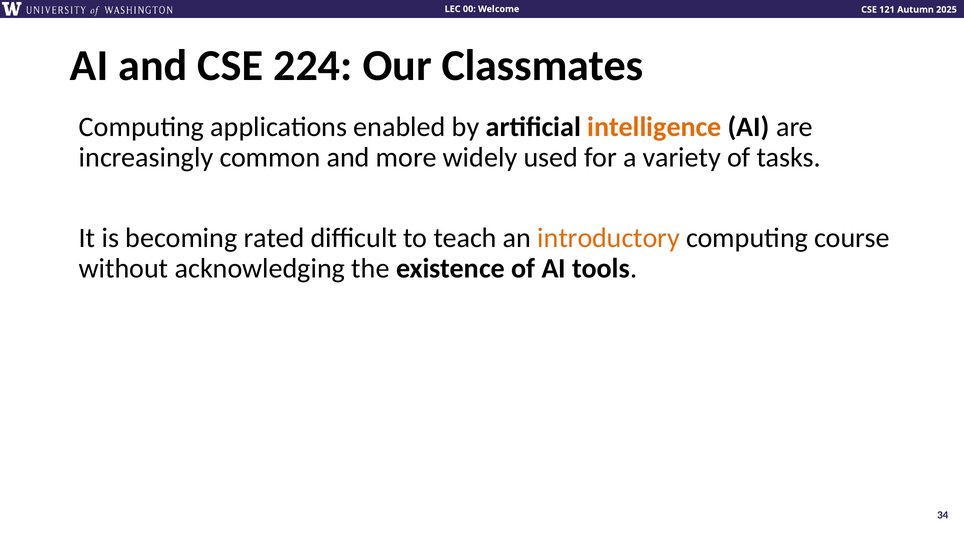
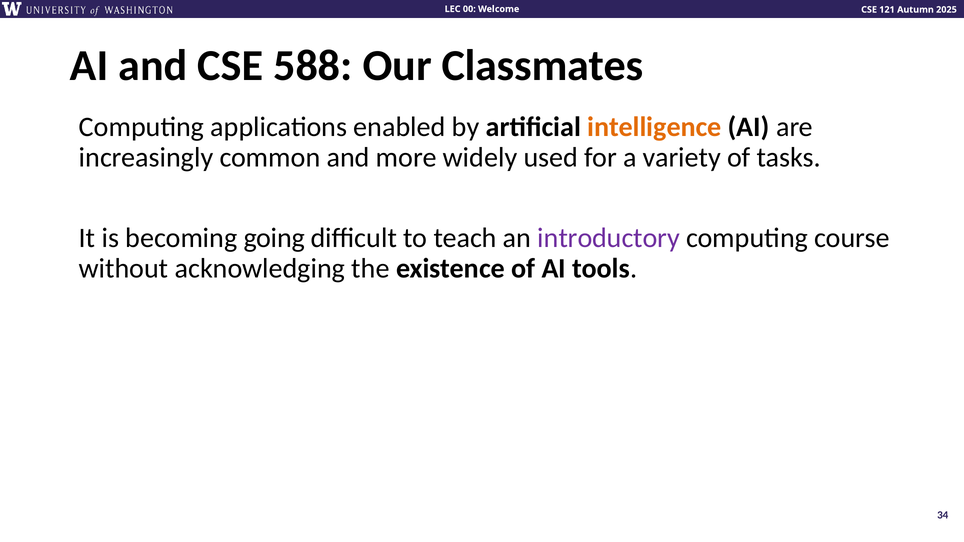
224: 224 -> 588 (313, 66)
rated: rated -> going (274, 238)
introductory colour: orange -> purple (609, 238)
